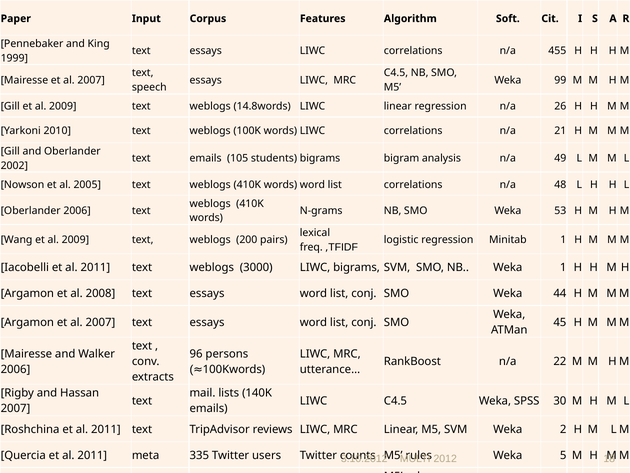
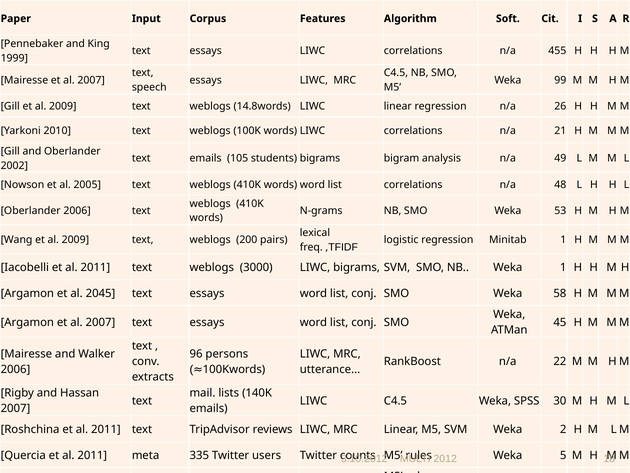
2008: 2008 -> 2045 (100, 293)
44: 44 -> 58 (560, 293)
